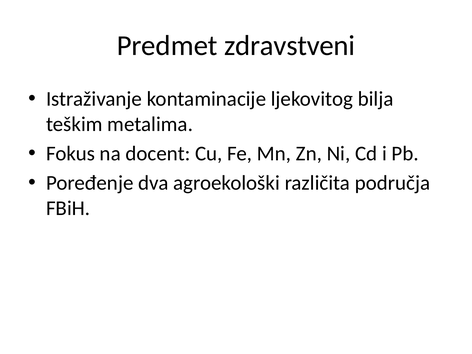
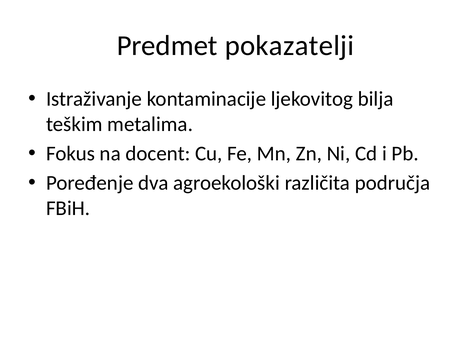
zdravstveni: zdravstveni -> pokazatelji (289, 46)
